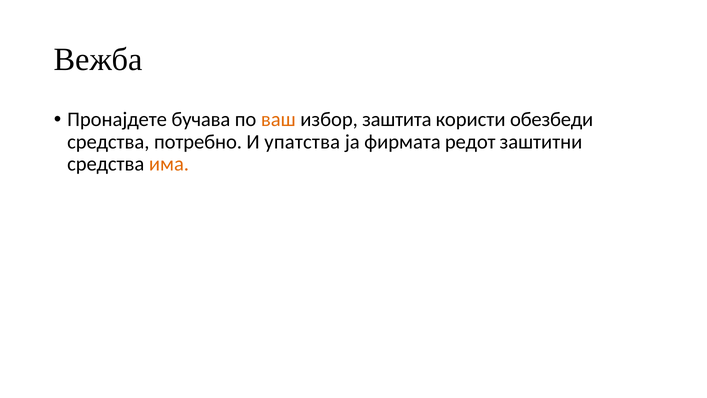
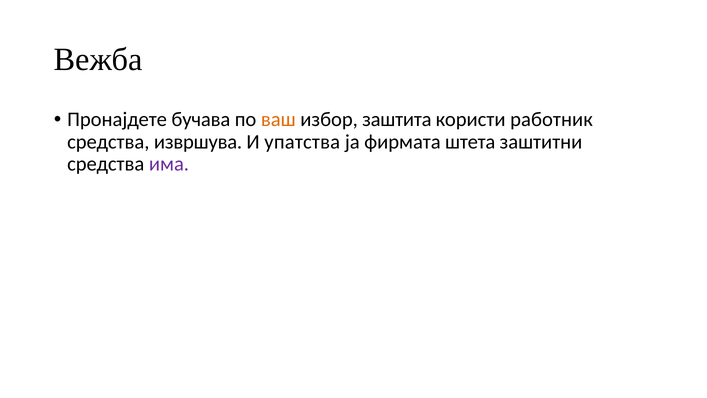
обезбеди: обезбеди -> работник (552, 119)
потребно: потребно -> извршува (198, 142)
редот: редот -> штета (470, 142)
има colour: orange -> purple (169, 164)
